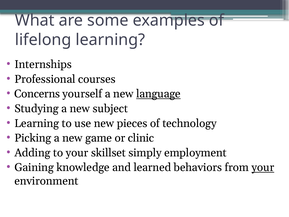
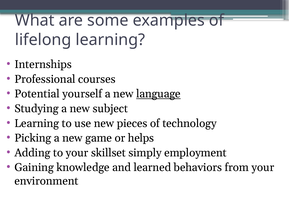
Concerns: Concerns -> Potential (37, 94)
clinic: clinic -> helps (141, 138)
your underline: present -> none (263, 167)
